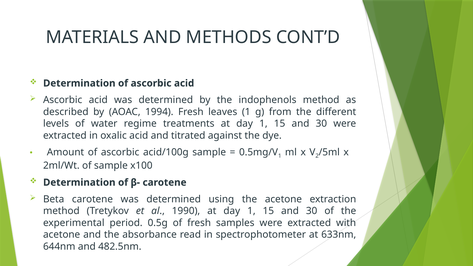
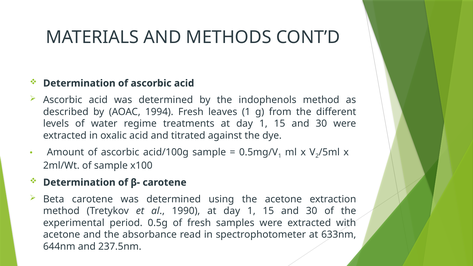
482.5nm: 482.5nm -> 237.5nm (120, 247)
